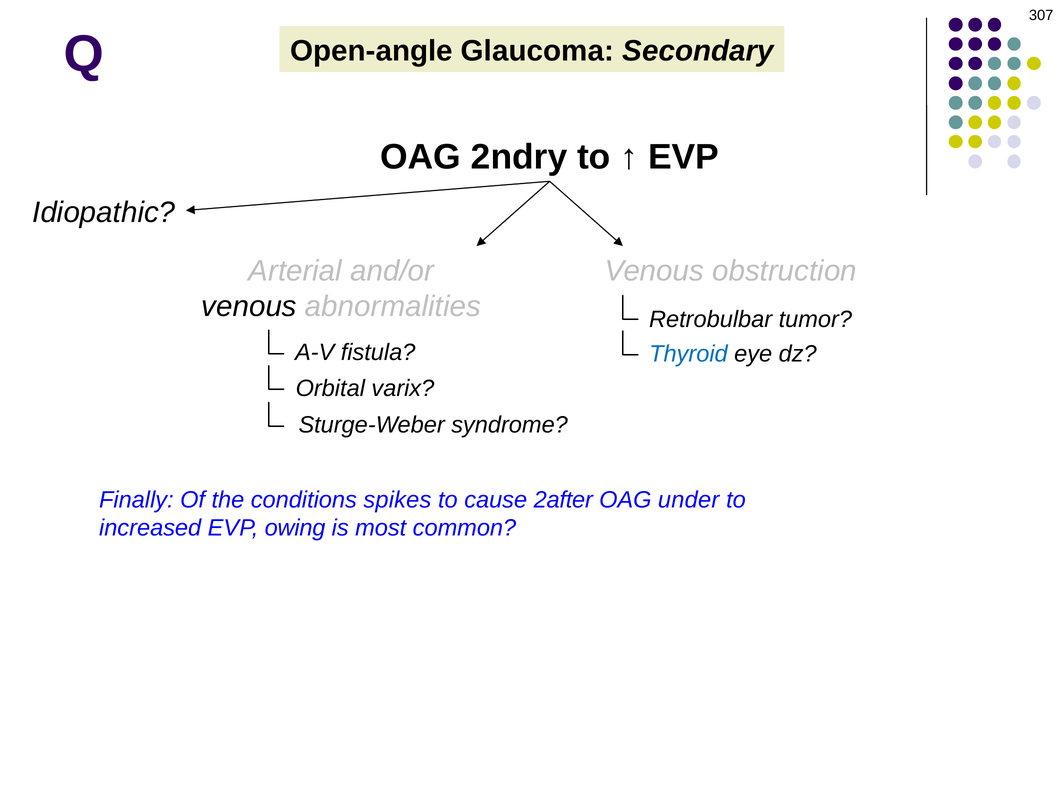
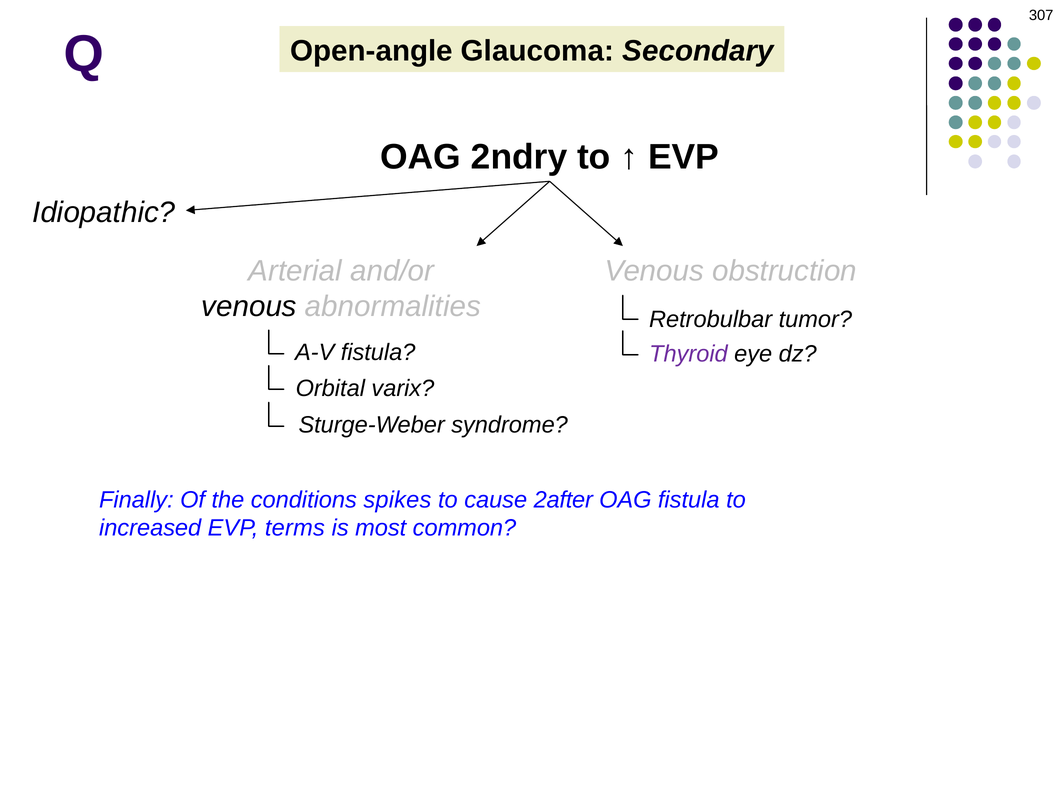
Thyroid colour: blue -> purple (688, 354)
OAG under: under -> fistula (689, 500)
owing: owing -> terms (295, 528)
